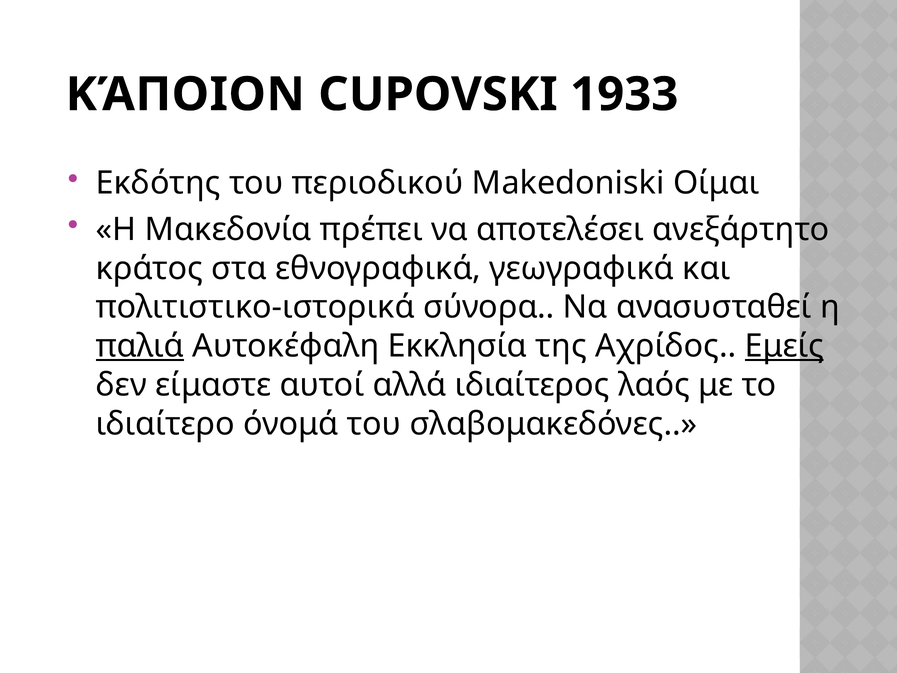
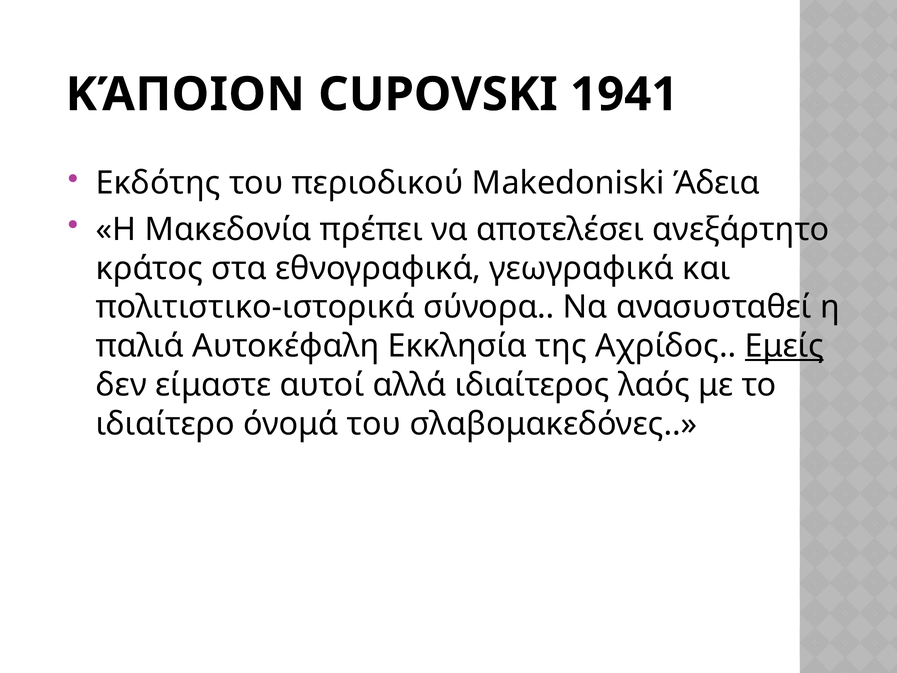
1933: 1933 -> 1941 (624, 94)
Οίμαι: Οίμαι -> Άδεια (716, 183)
παλιά underline: present -> none (140, 346)
